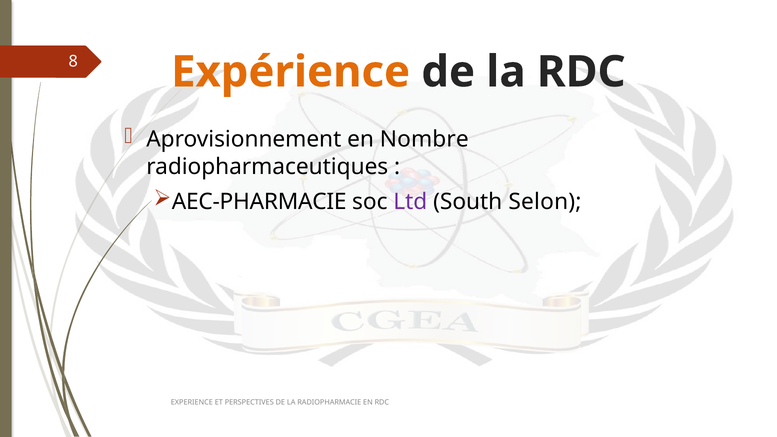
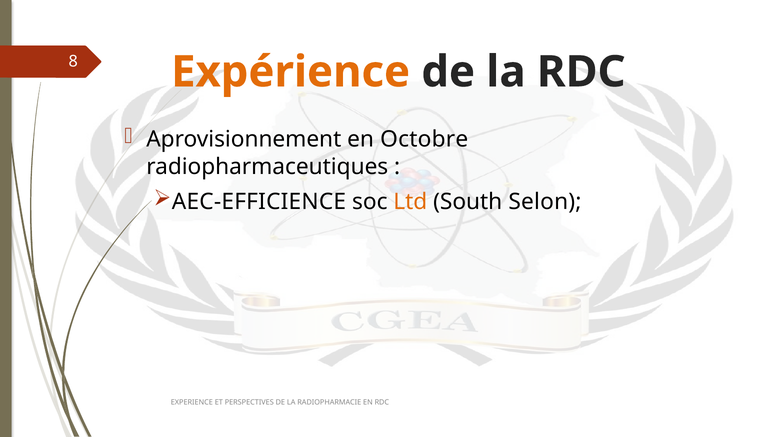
Nombre: Nombre -> Octobre (424, 140)
AEC-PHARMACIE: AEC-PHARMACIE -> AEC-EFFICIENCE (259, 202)
Ltd colour: purple -> orange (410, 202)
